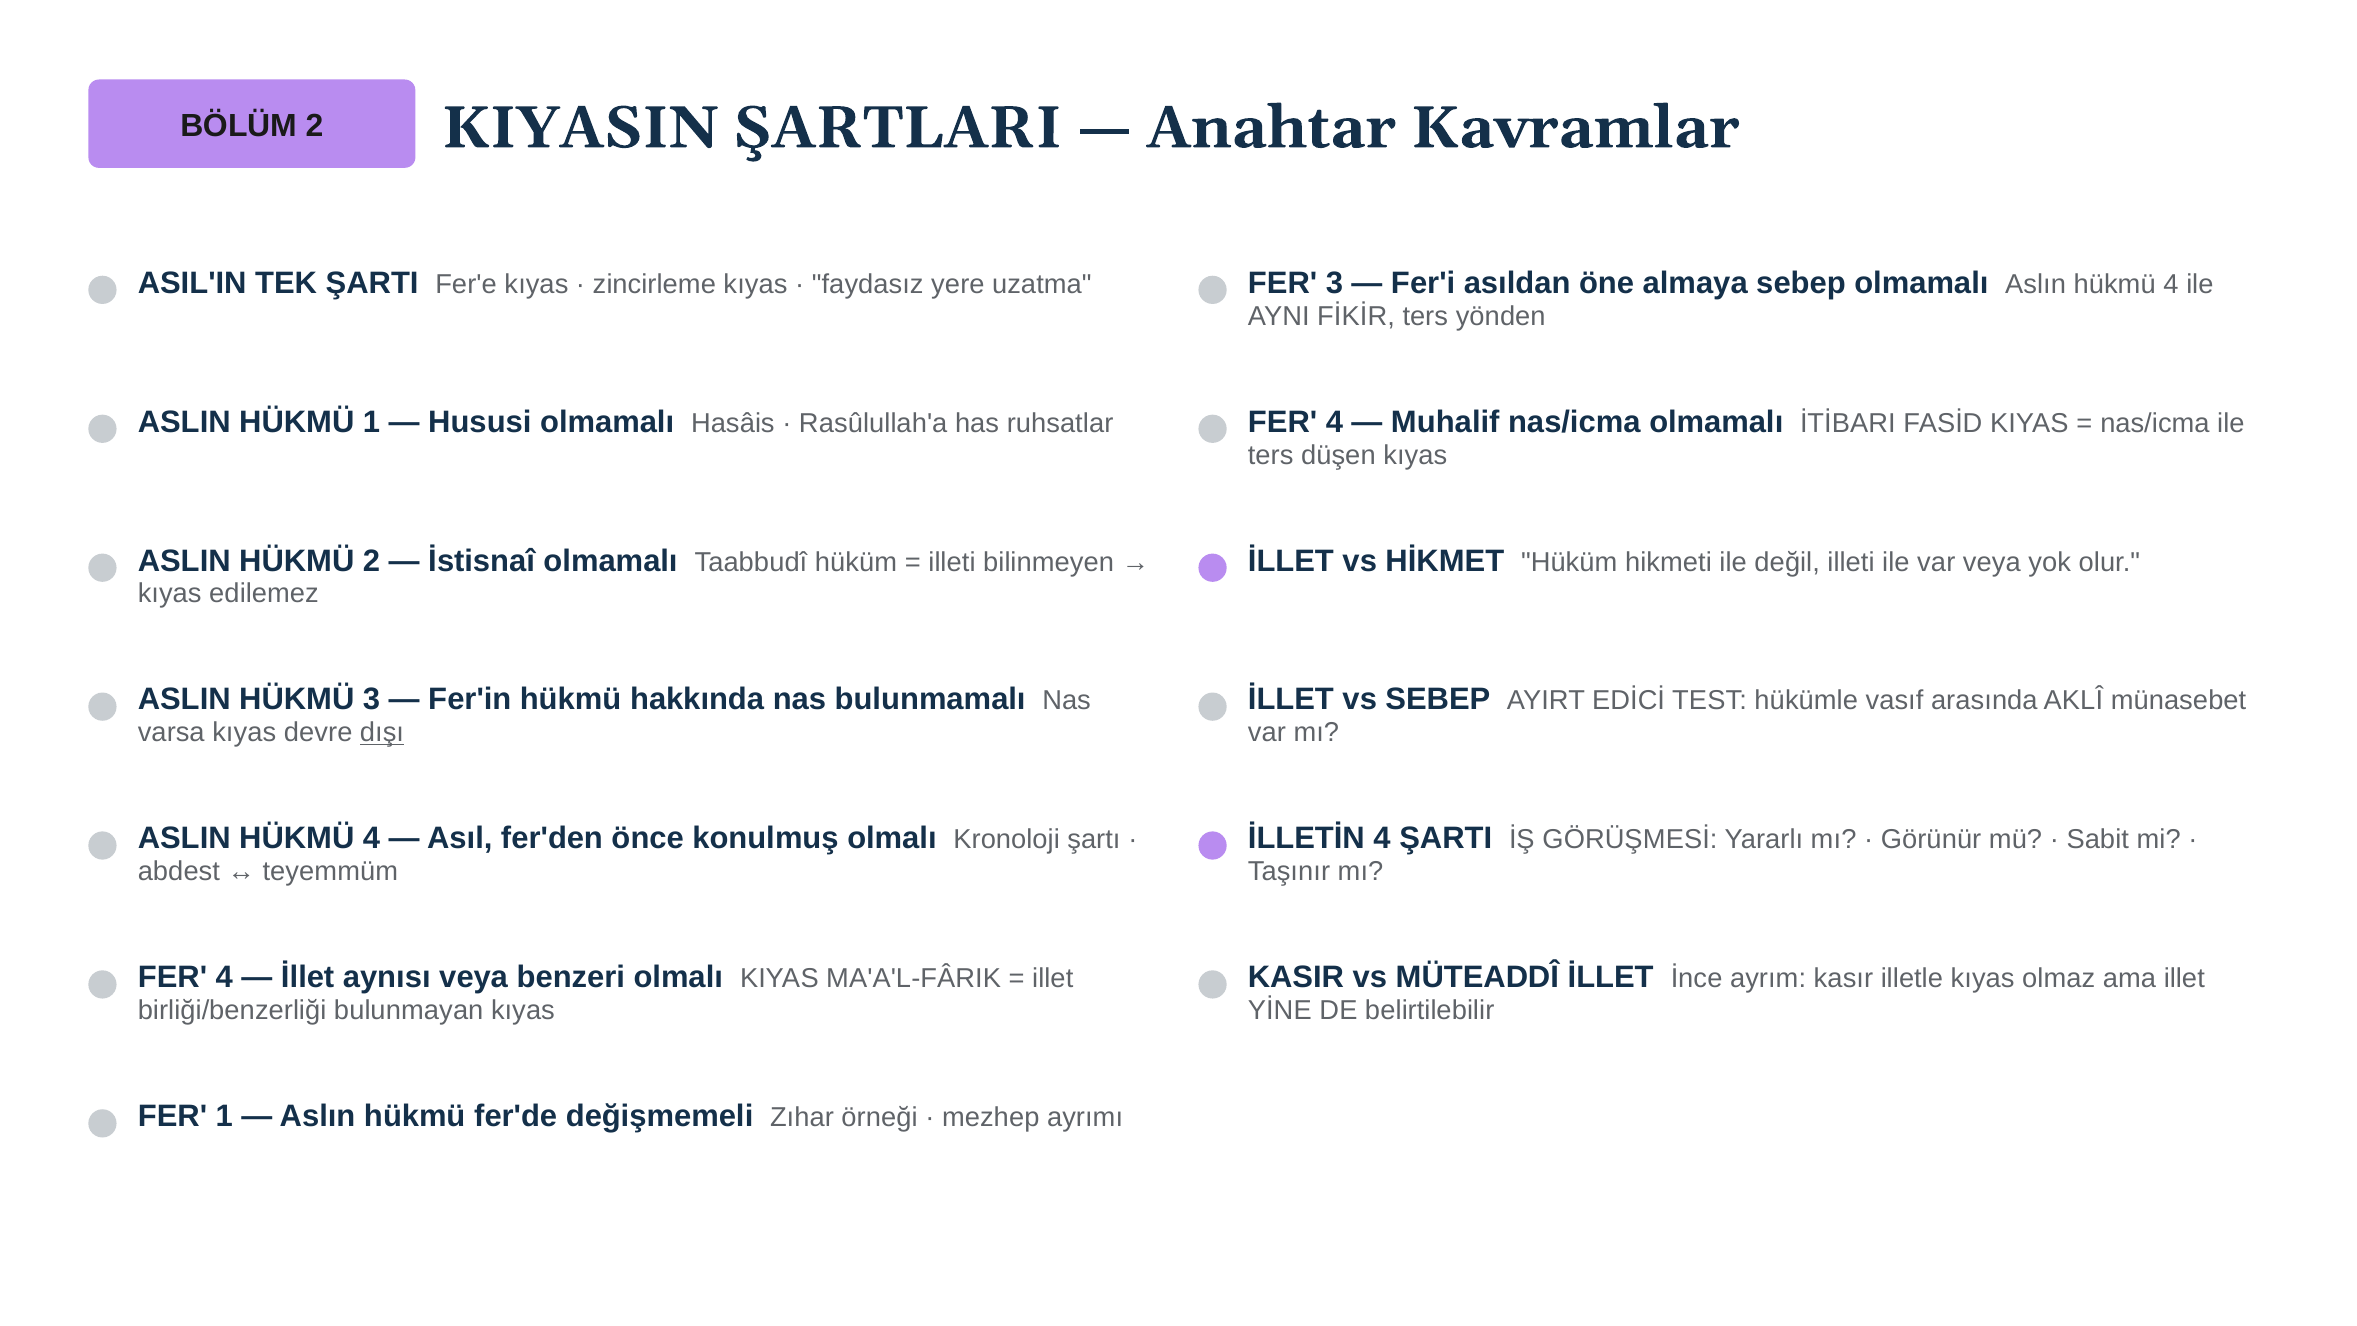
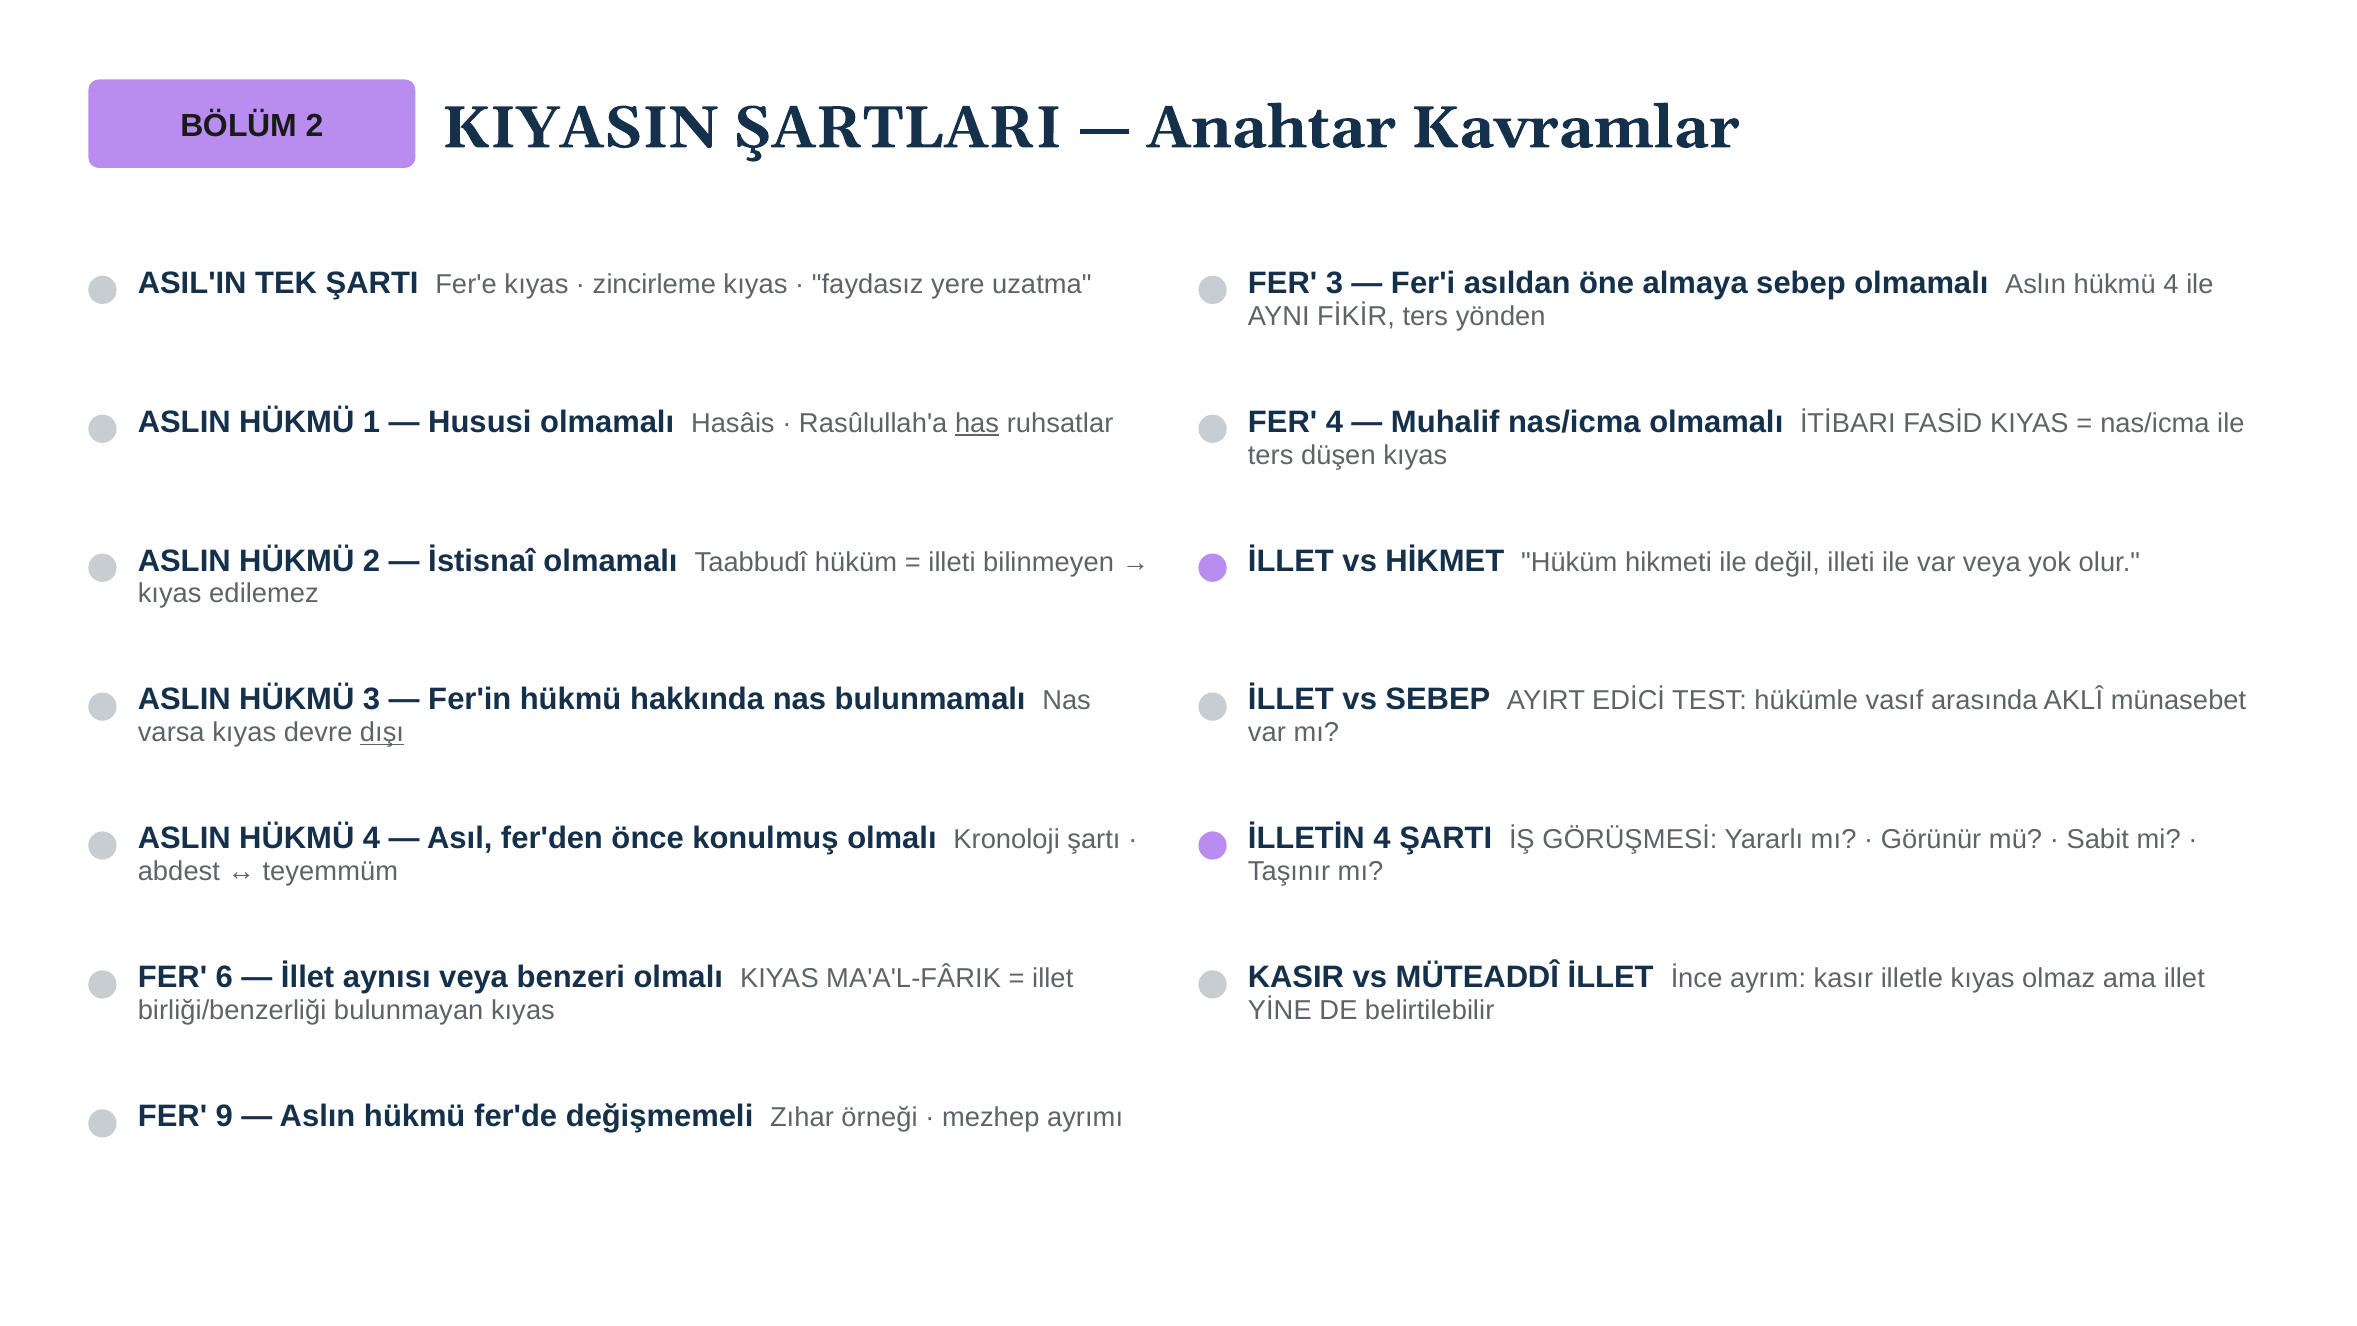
has underline: none -> present (977, 423)
4: 4 -> 6 (224, 977)
FER 1: 1 -> 9 (224, 1116)
